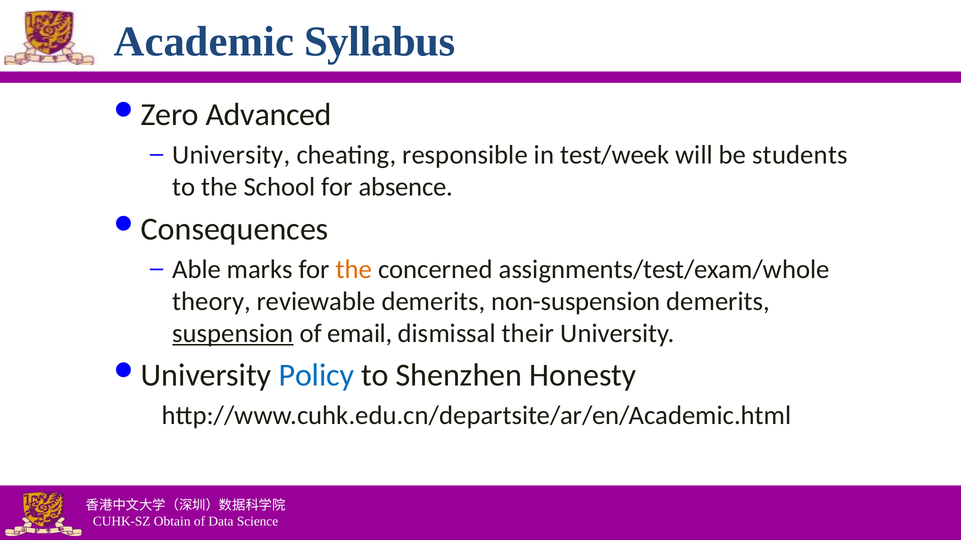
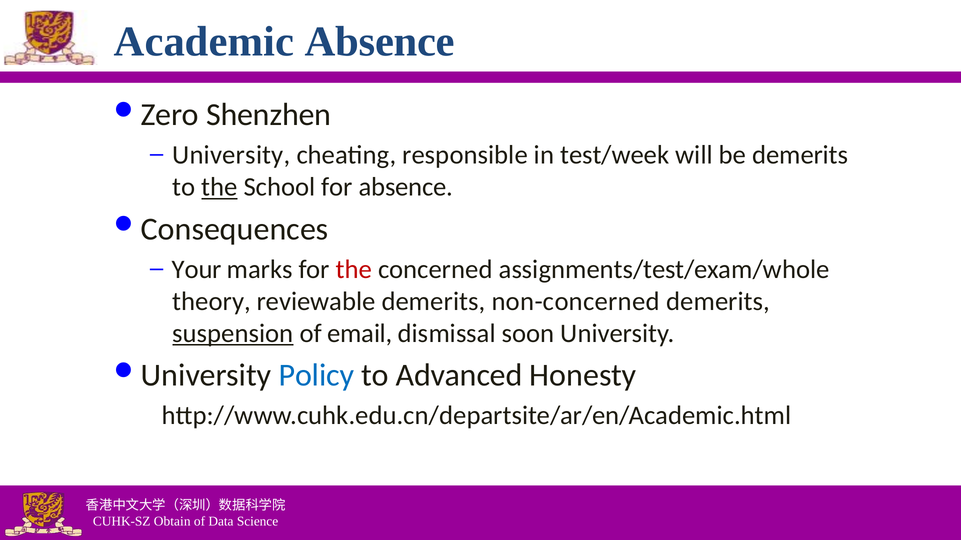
Academic Syllabus: Syllabus -> Absence (380, 42)
Advanced: Advanced -> Shenzhen (269, 115)
be students: students -> demerits (800, 155)
the underline: none -> present (219, 187)
Able: Able -> Your (197, 270)
the colour: orange -> red (354, 270)
non-suspension: non-suspension -> non-concerned (576, 302)
their: their -> soon (528, 334)
Shenzhen: Shenzhen -> Advanced (459, 376)
